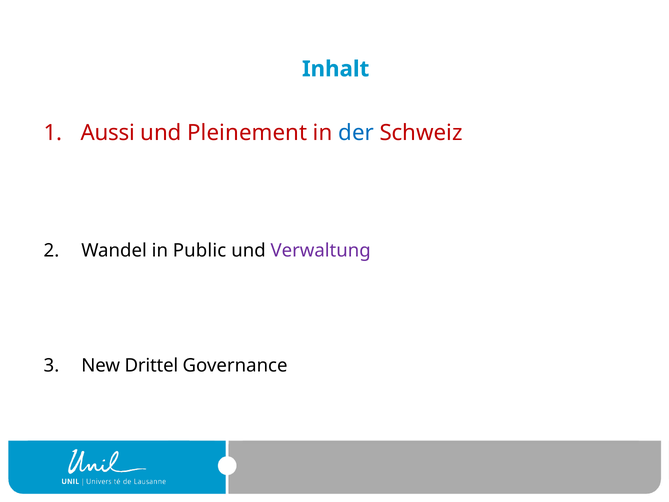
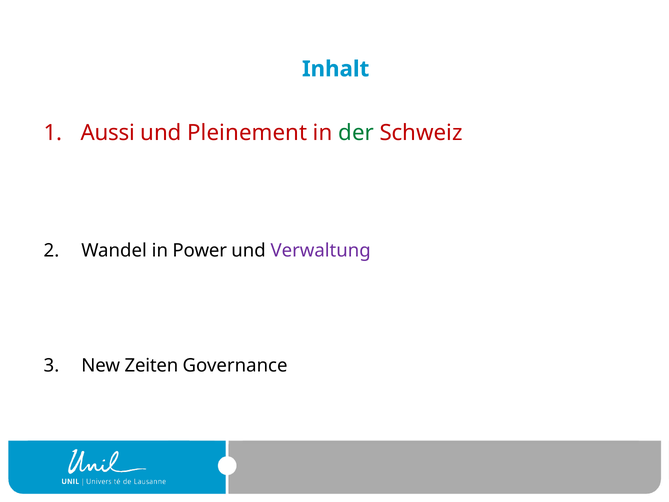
der colour: blue -> green (356, 133)
Public: Public -> Power (200, 250)
Drittel: Drittel -> Zeiten (151, 366)
